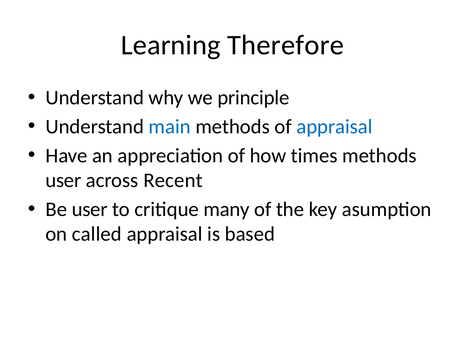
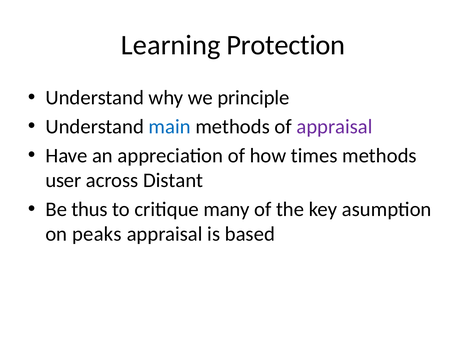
Therefore: Therefore -> Protection (286, 45)
appraisal colour: blue -> purple (334, 127)
Recent: Recent -> Distant (173, 181)
Be user: user -> thus (90, 210)
called: called -> peaks (97, 234)
